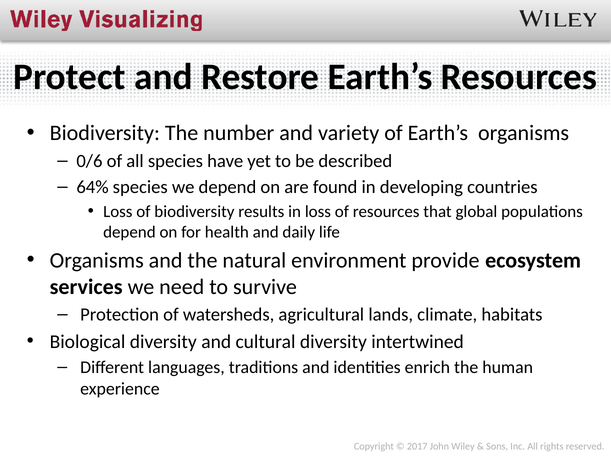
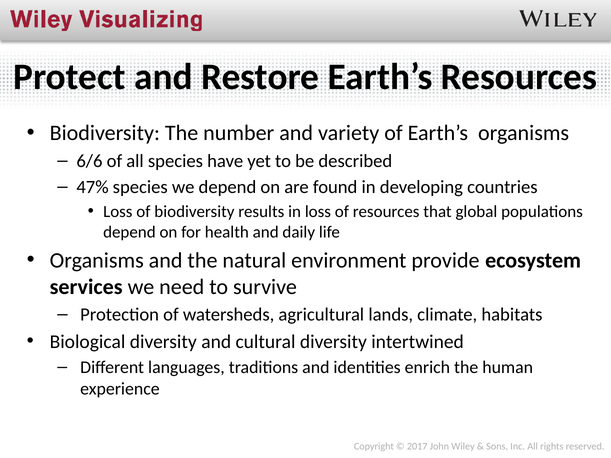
0/6: 0/6 -> 6/6 (89, 161)
64%: 64% -> 47% (93, 187)
